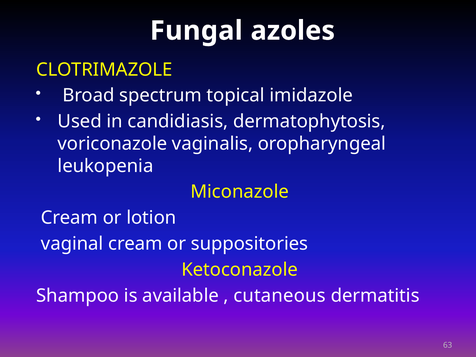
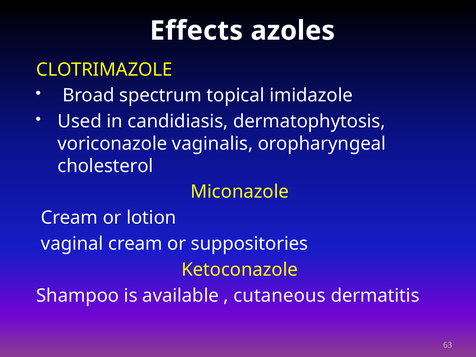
Fungal: Fungal -> Effects (196, 31)
leukopenia: leukopenia -> cholesterol (106, 166)
